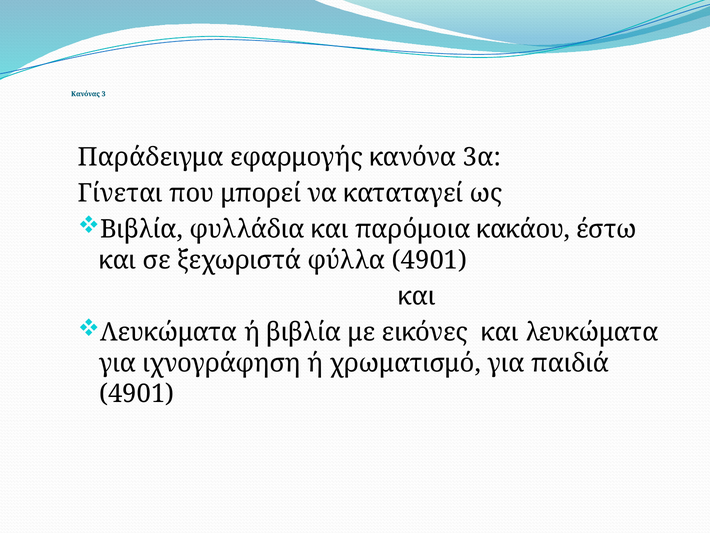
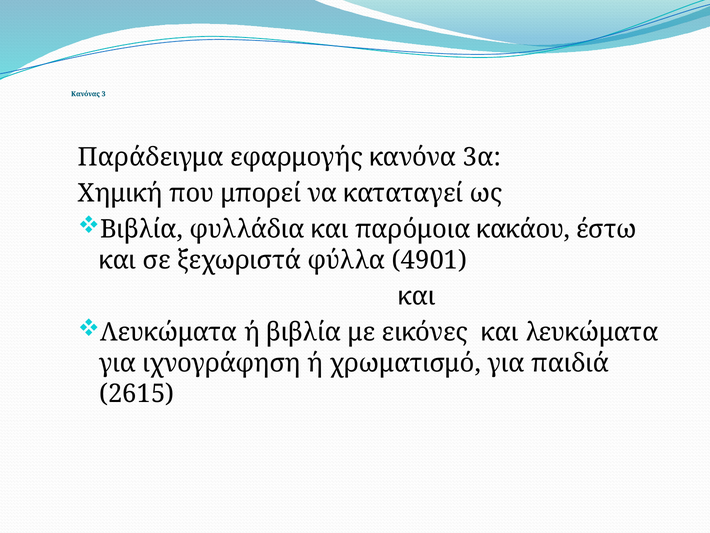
Γίνεται: Γίνεται -> Χημική (120, 193)
4901: 4901 -> 2615 (137, 394)
